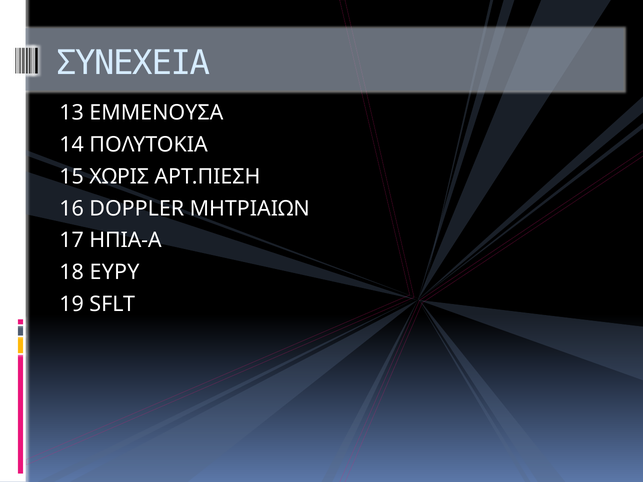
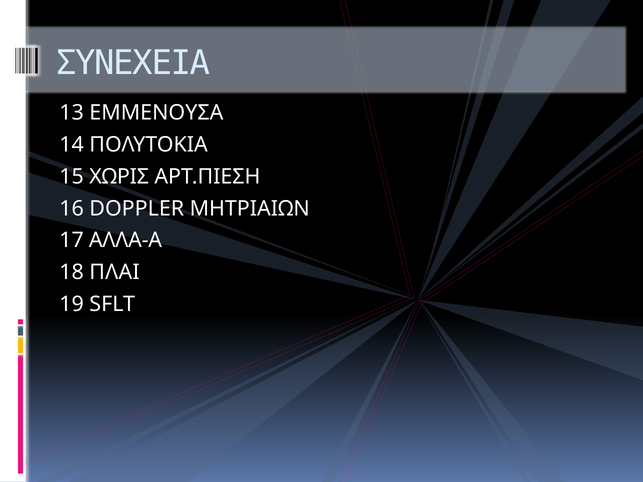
ΗΠΙΑ-A: ΗΠΙΑ-A -> ΑΛΛΑ-A (126, 241)
ΕΥΡΥ: ΕΥΡΥ -> ΠΛΑΙ (115, 273)
